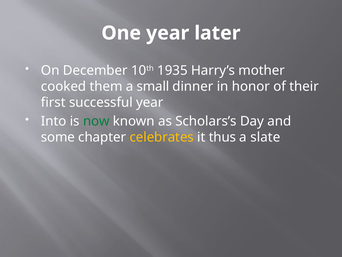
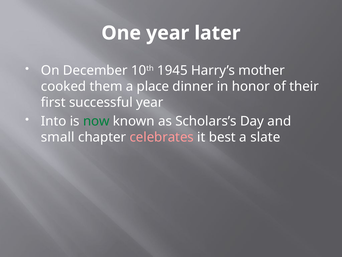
1935: 1935 -> 1945 (172, 70)
small: small -> place (153, 86)
some: some -> small (58, 137)
celebrates colour: yellow -> pink (162, 137)
thus: thus -> best (222, 137)
